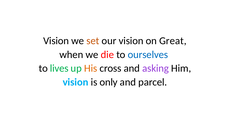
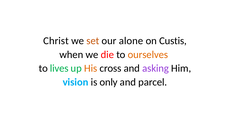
Vision: Vision -> Christ (56, 41)
our vision: vision -> alone (131, 41)
Great: Great -> Custis (173, 41)
ourselves colour: blue -> orange (148, 55)
